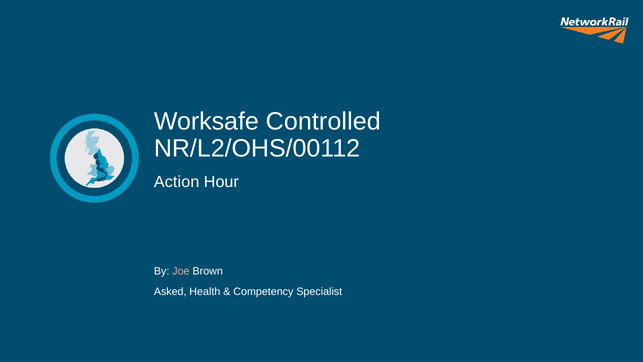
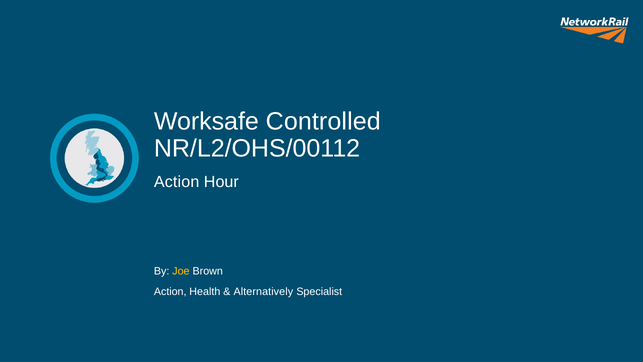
Joe colour: pink -> yellow (181, 271)
Asked: Asked -> Action (170, 292)
Competency: Competency -> Alternatively (263, 292)
